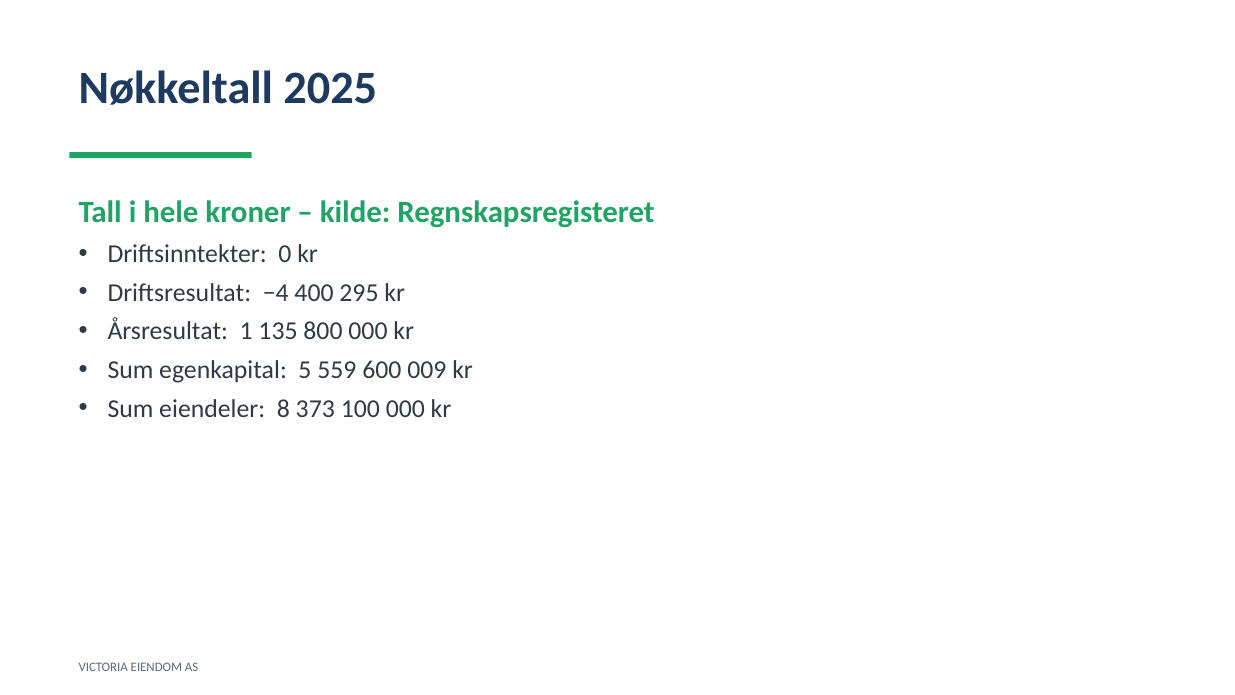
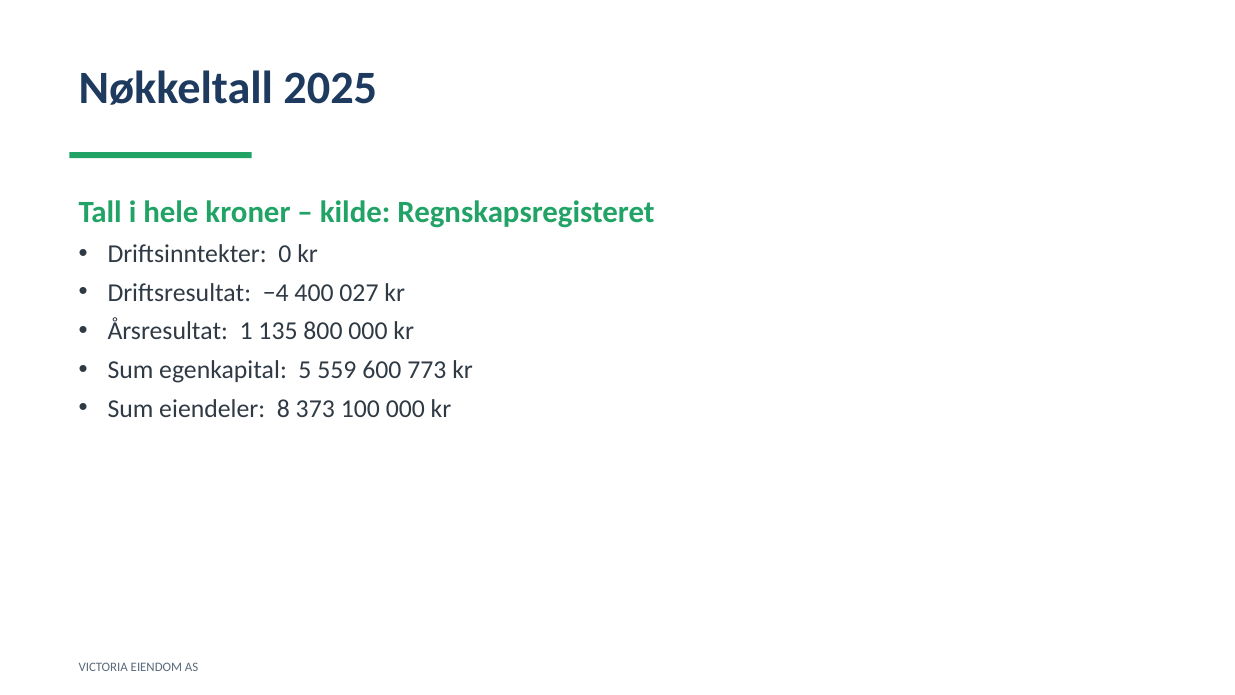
295: 295 -> 027 (359, 293)
009: 009 -> 773 (427, 370)
